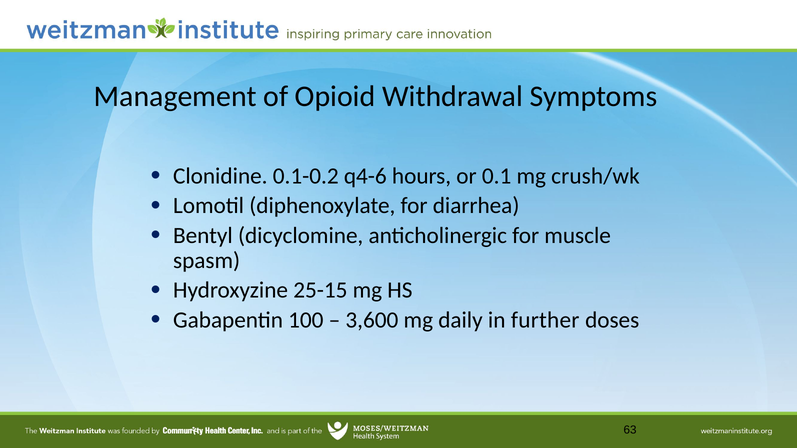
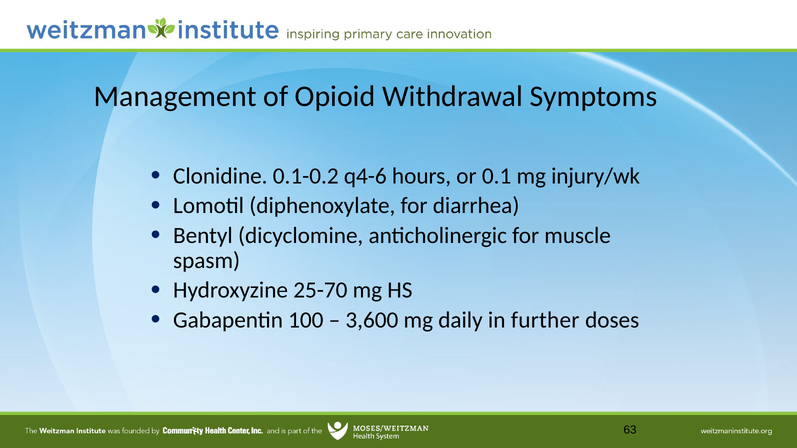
crush/wk: crush/wk -> injury/wk (596, 176)
25-15: 25-15 -> 25-70 (320, 290)
